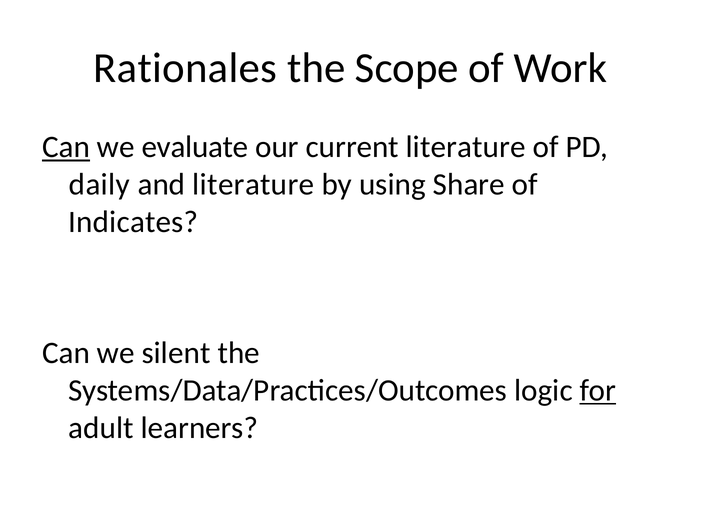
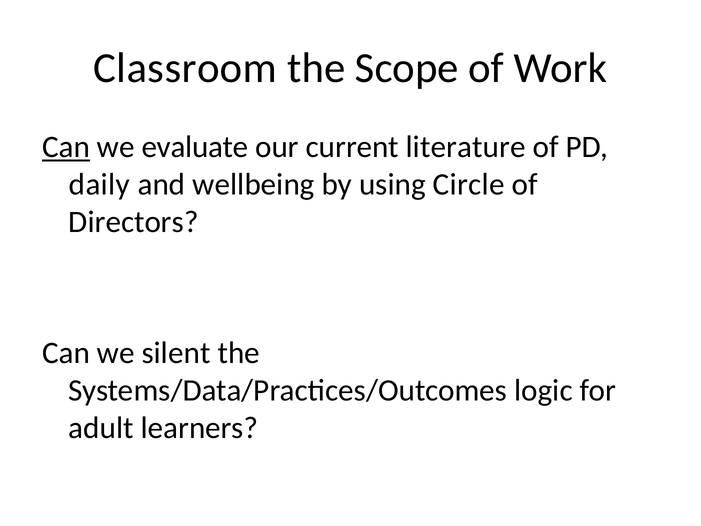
Rationales: Rationales -> Classroom (185, 68)
and literature: literature -> wellbeing (254, 184)
Share: Share -> Circle (469, 184)
Indicates: Indicates -> Directors (133, 222)
for underline: present -> none (598, 390)
